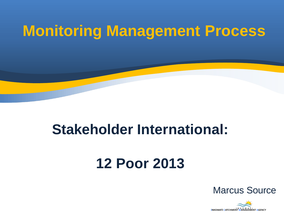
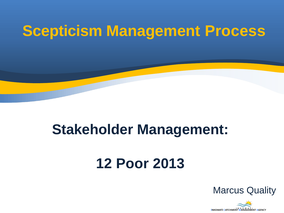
Monitoring: Monitoring -> Scepticism (62, 31)
Stakeholder International: International -> Management (183, 130)
Source: Source -> Quality (261, 190)
